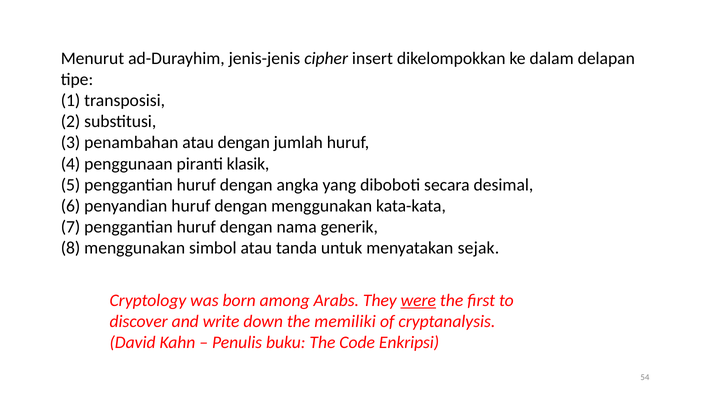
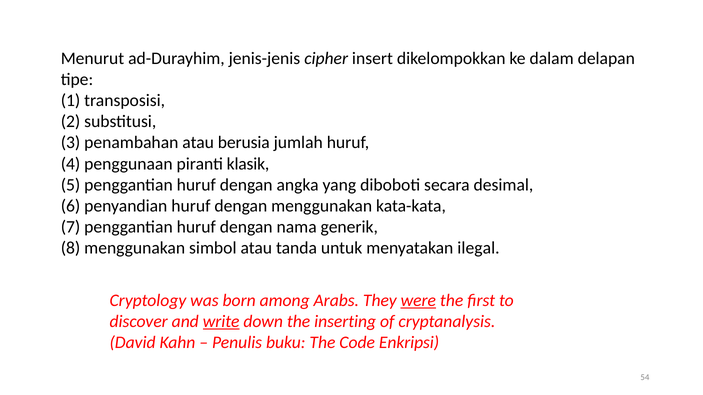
atau dengan: dengan -> berusia (244, 143)
sejak: sejak -> ilegal (478, 248)
write underline: none -> present (221, 322)
memiliki: memiliki -> inserting (345, 322)
